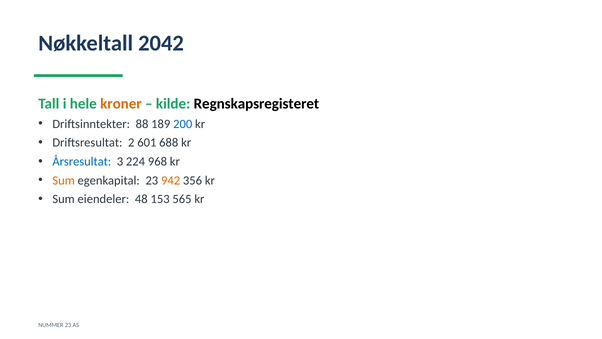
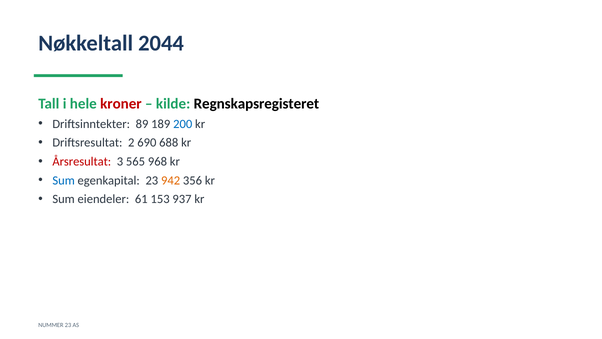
2042: 2042 -> 2044 (161, 43)
kroner colour: orange -> red (121, 104)
88: 88 -> 89 (142, 124)
601: 601 -> 690 (147, 143)
Årsresultat colour: blue -> red (82, 161)
224: 224 -> 565 (136, 161)
Sum colour: orange -> blue (64, 180)
48: 48 -> 61 (141, 199)
565: 565 -> 937 (182, 199)
